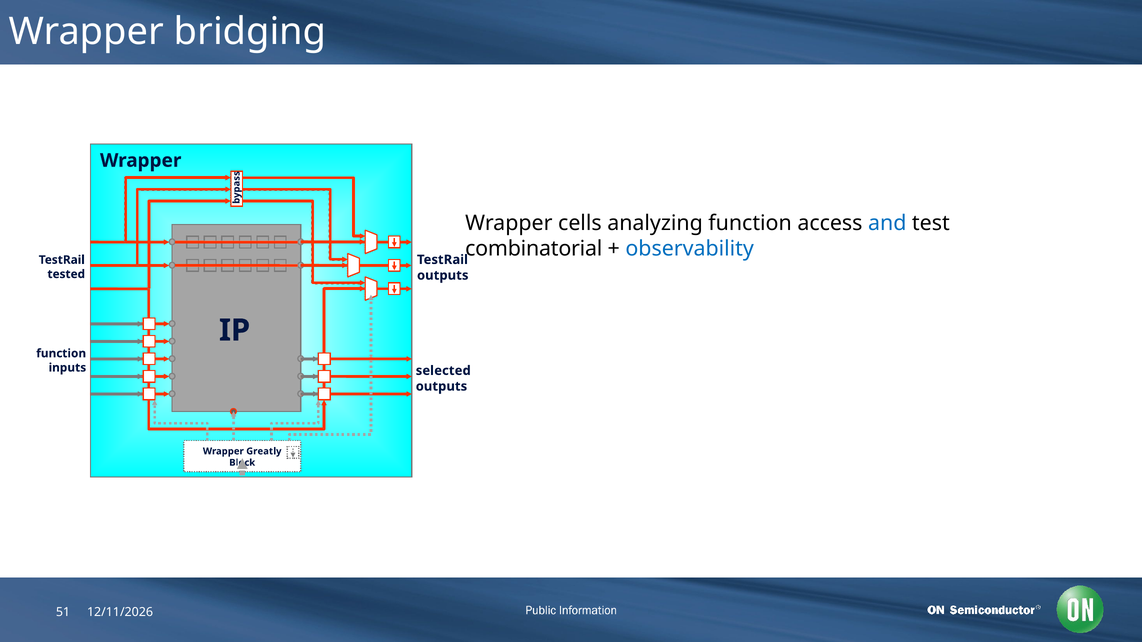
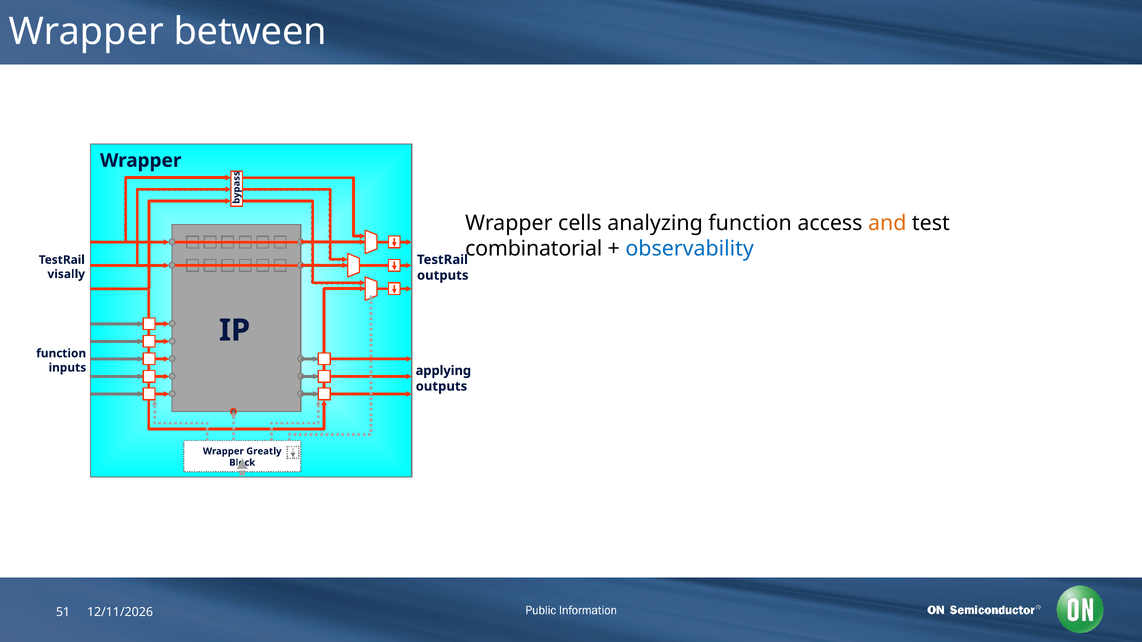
bridging: bridging -> between (250, 32)
and colour: blue -> orange (887, 223)
tested: tested -> visally (66, 274)
selected: selected -> applying (443, 371)
